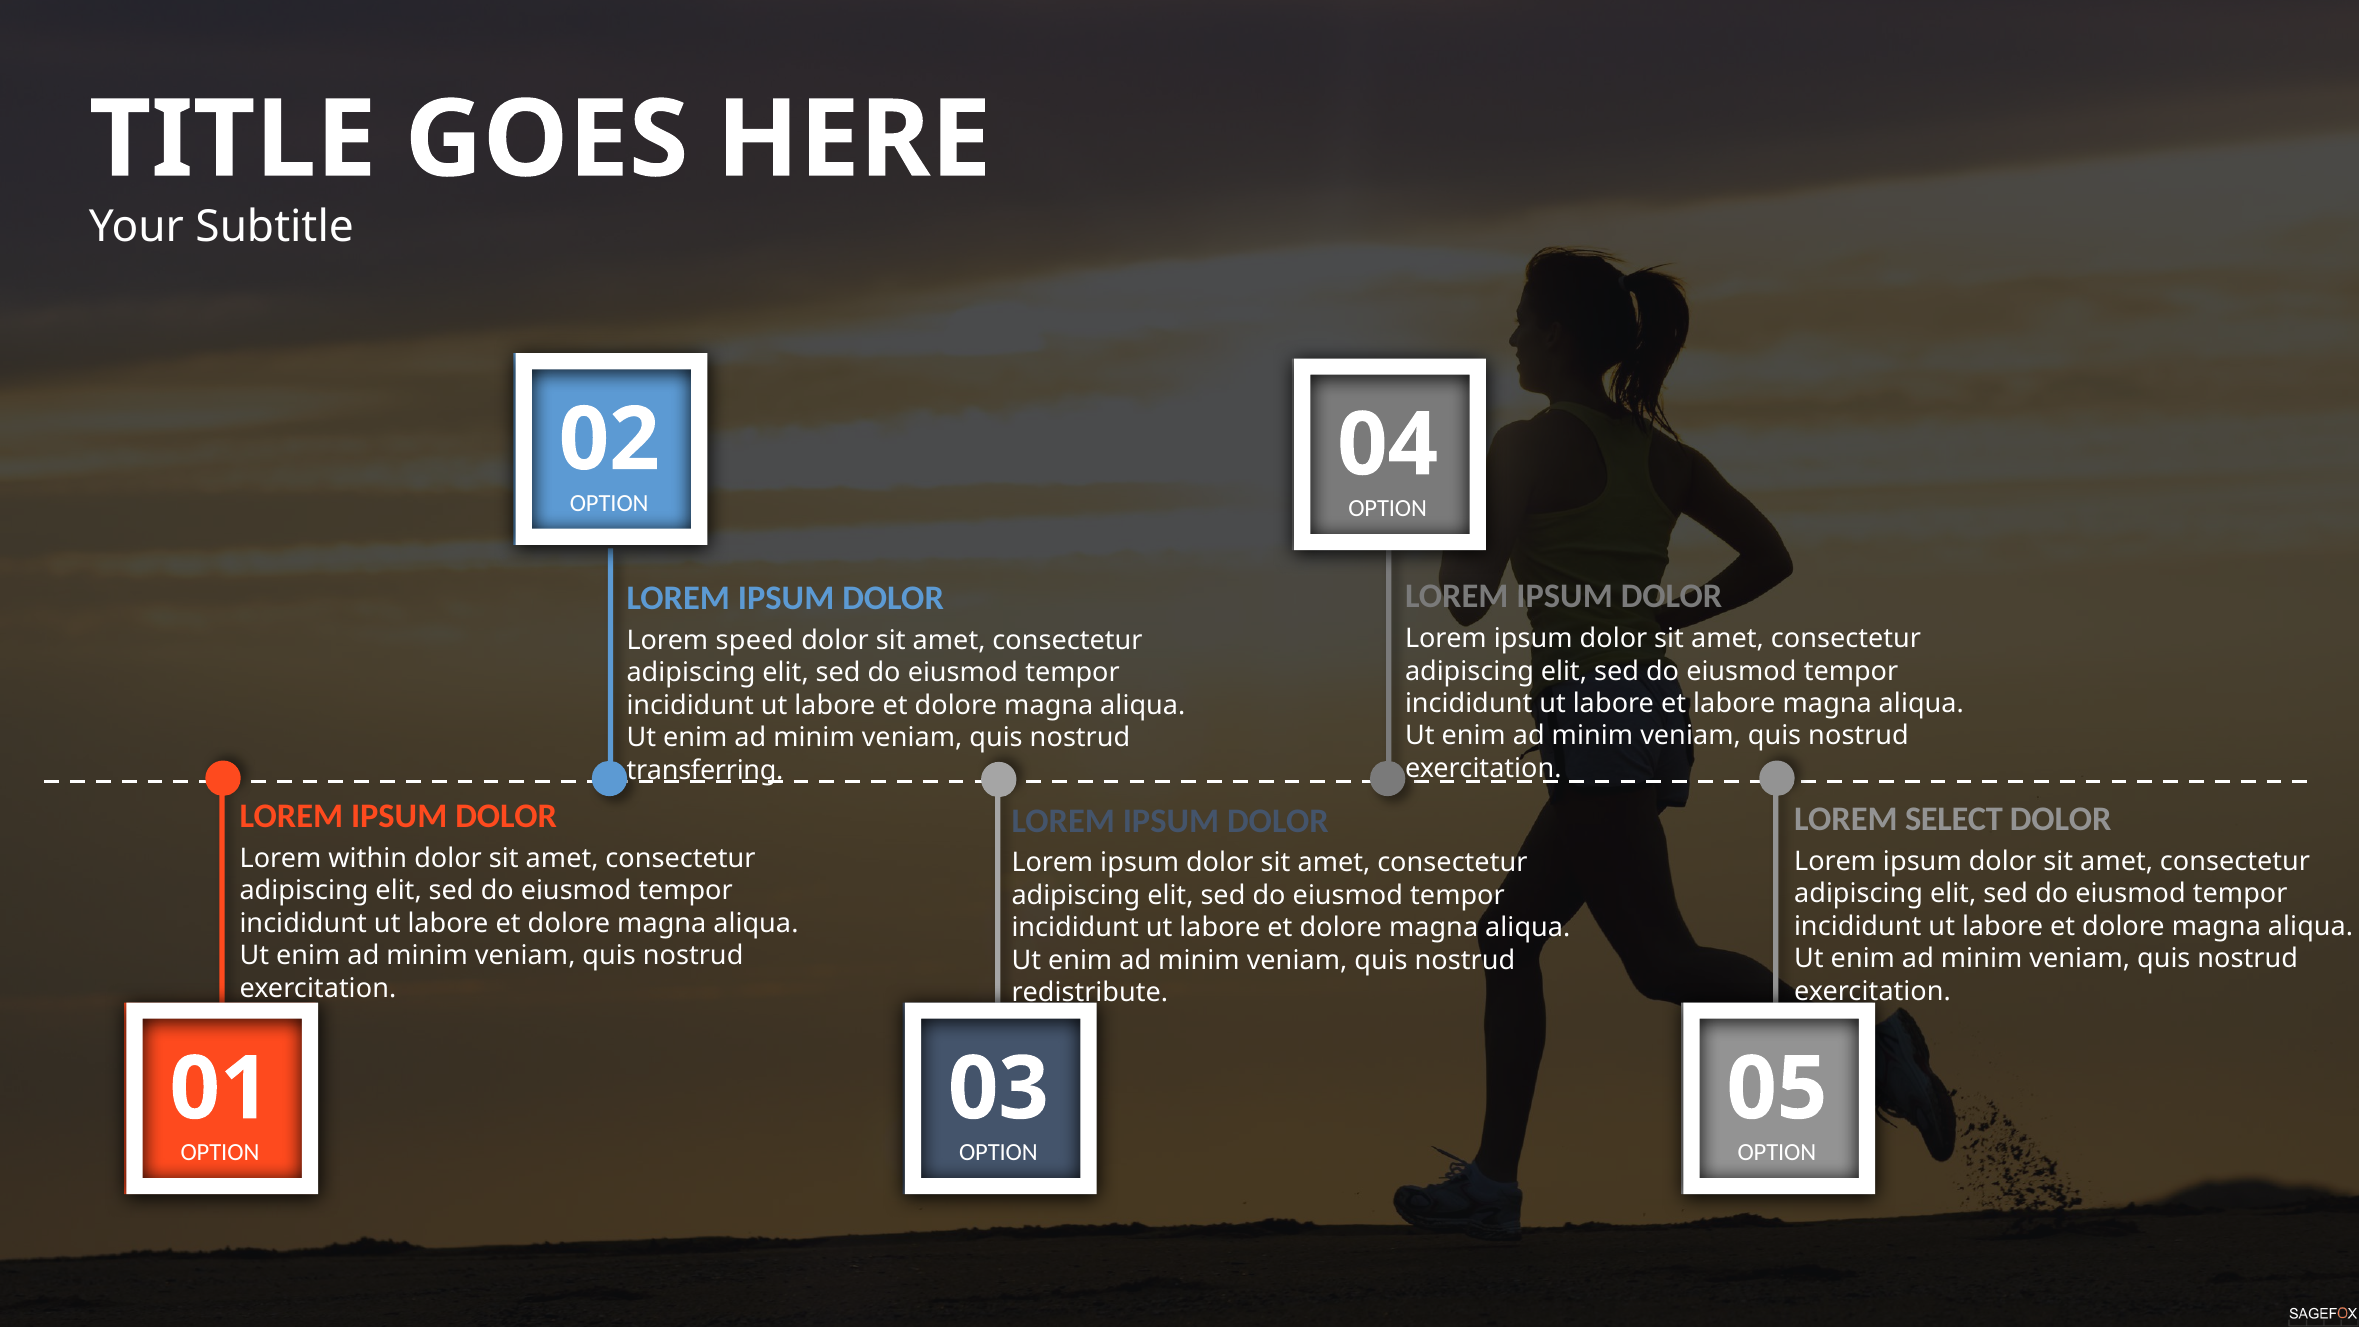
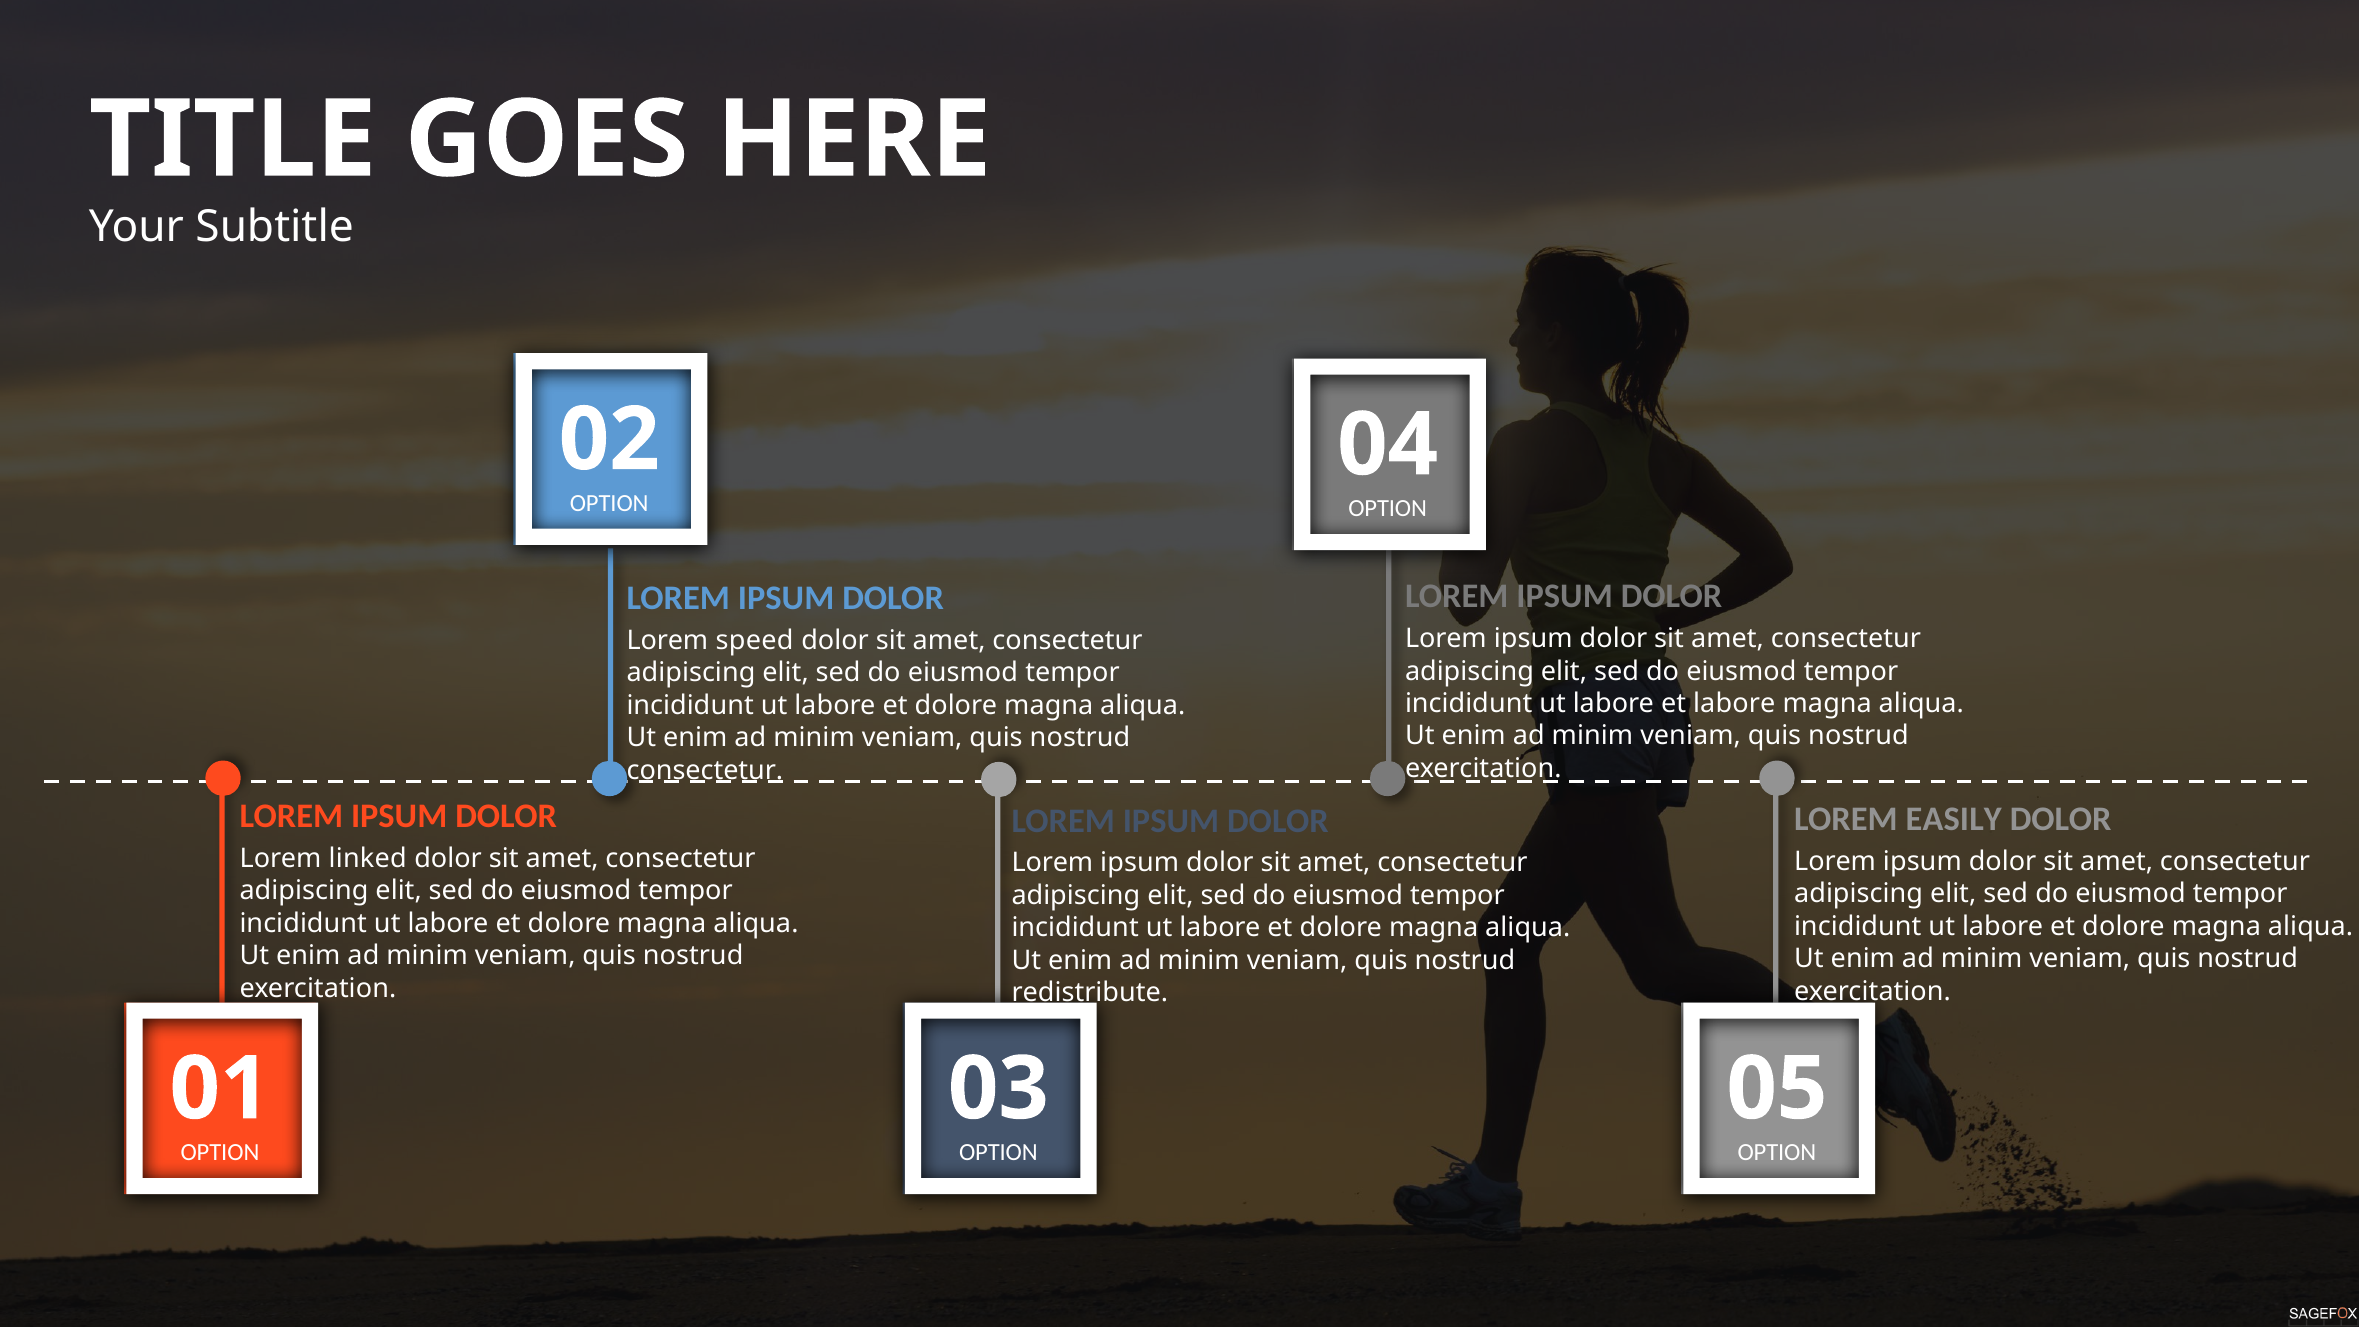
transferring: transferring -> consectetur (705, 770)
SELECT: SELECT -> EASILY (1954, 819)
within: within -> linked (368, 858)
